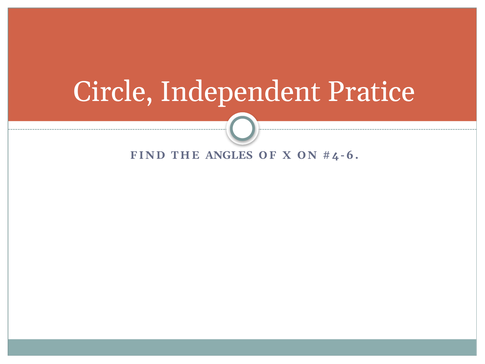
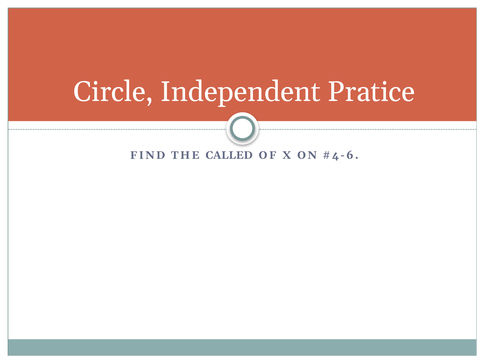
ANGLES: ANGLES -> CALLED (229, 155)
